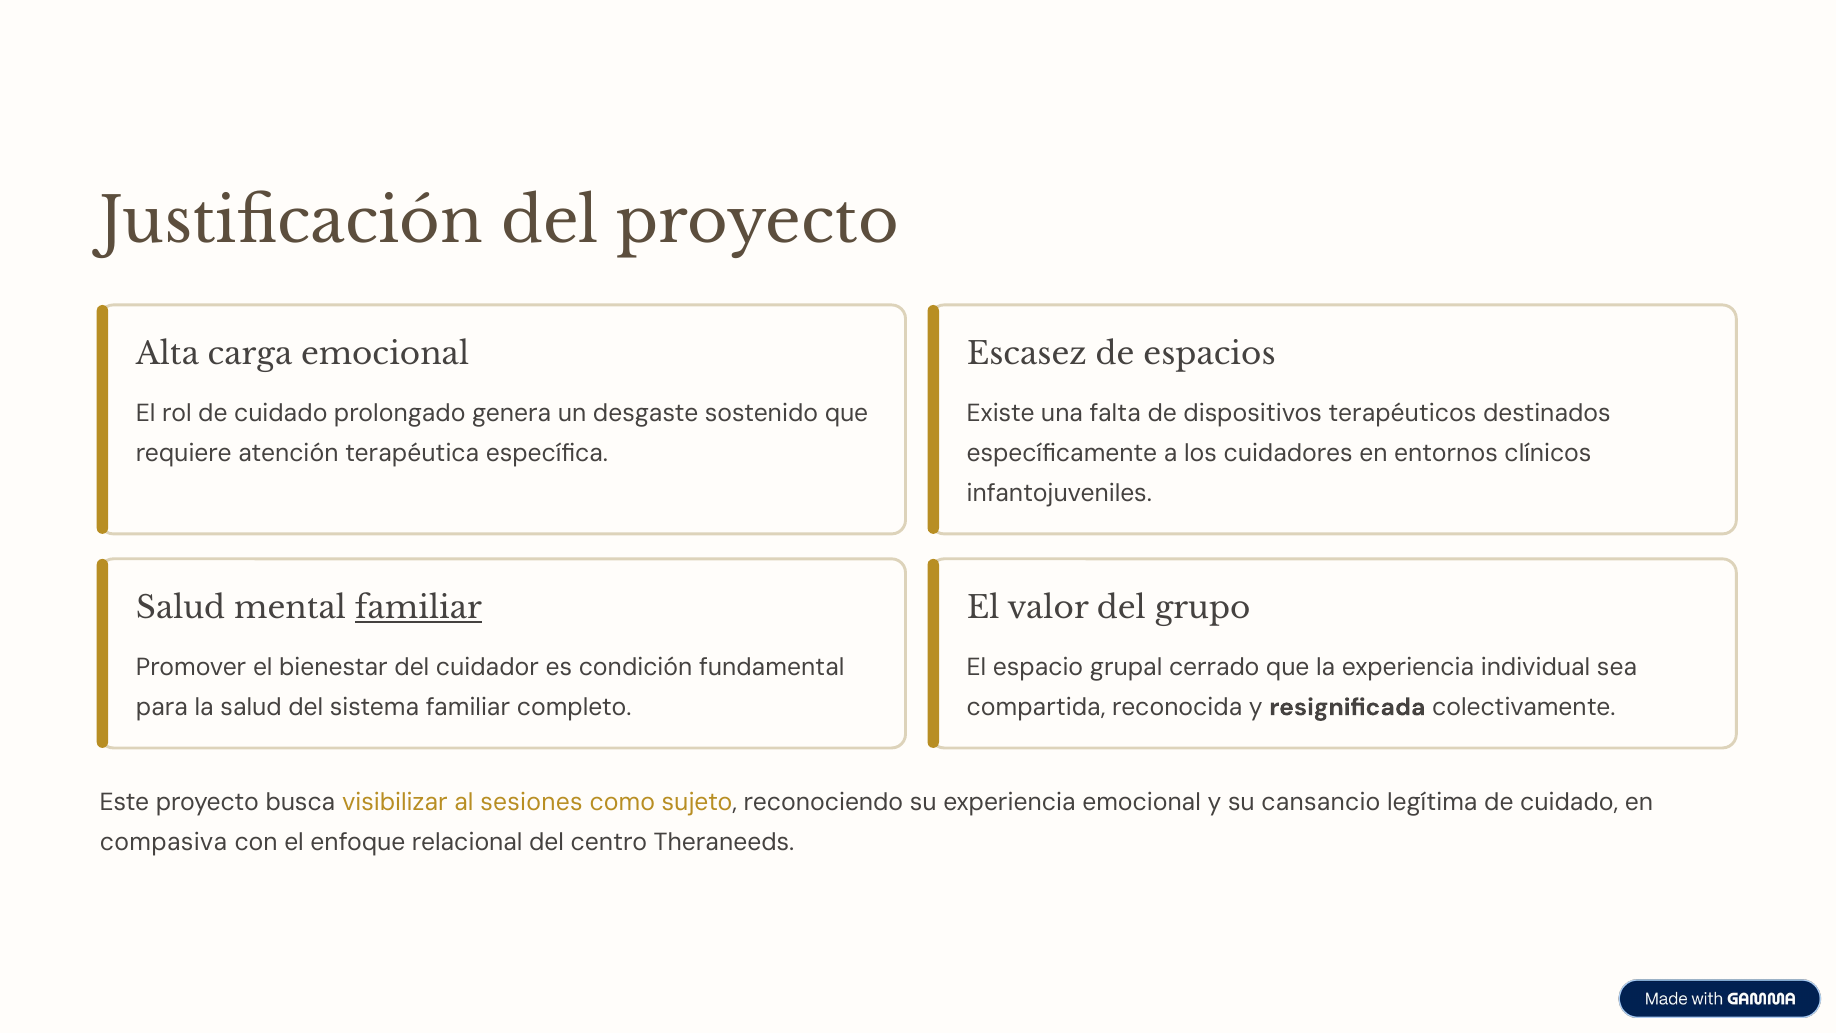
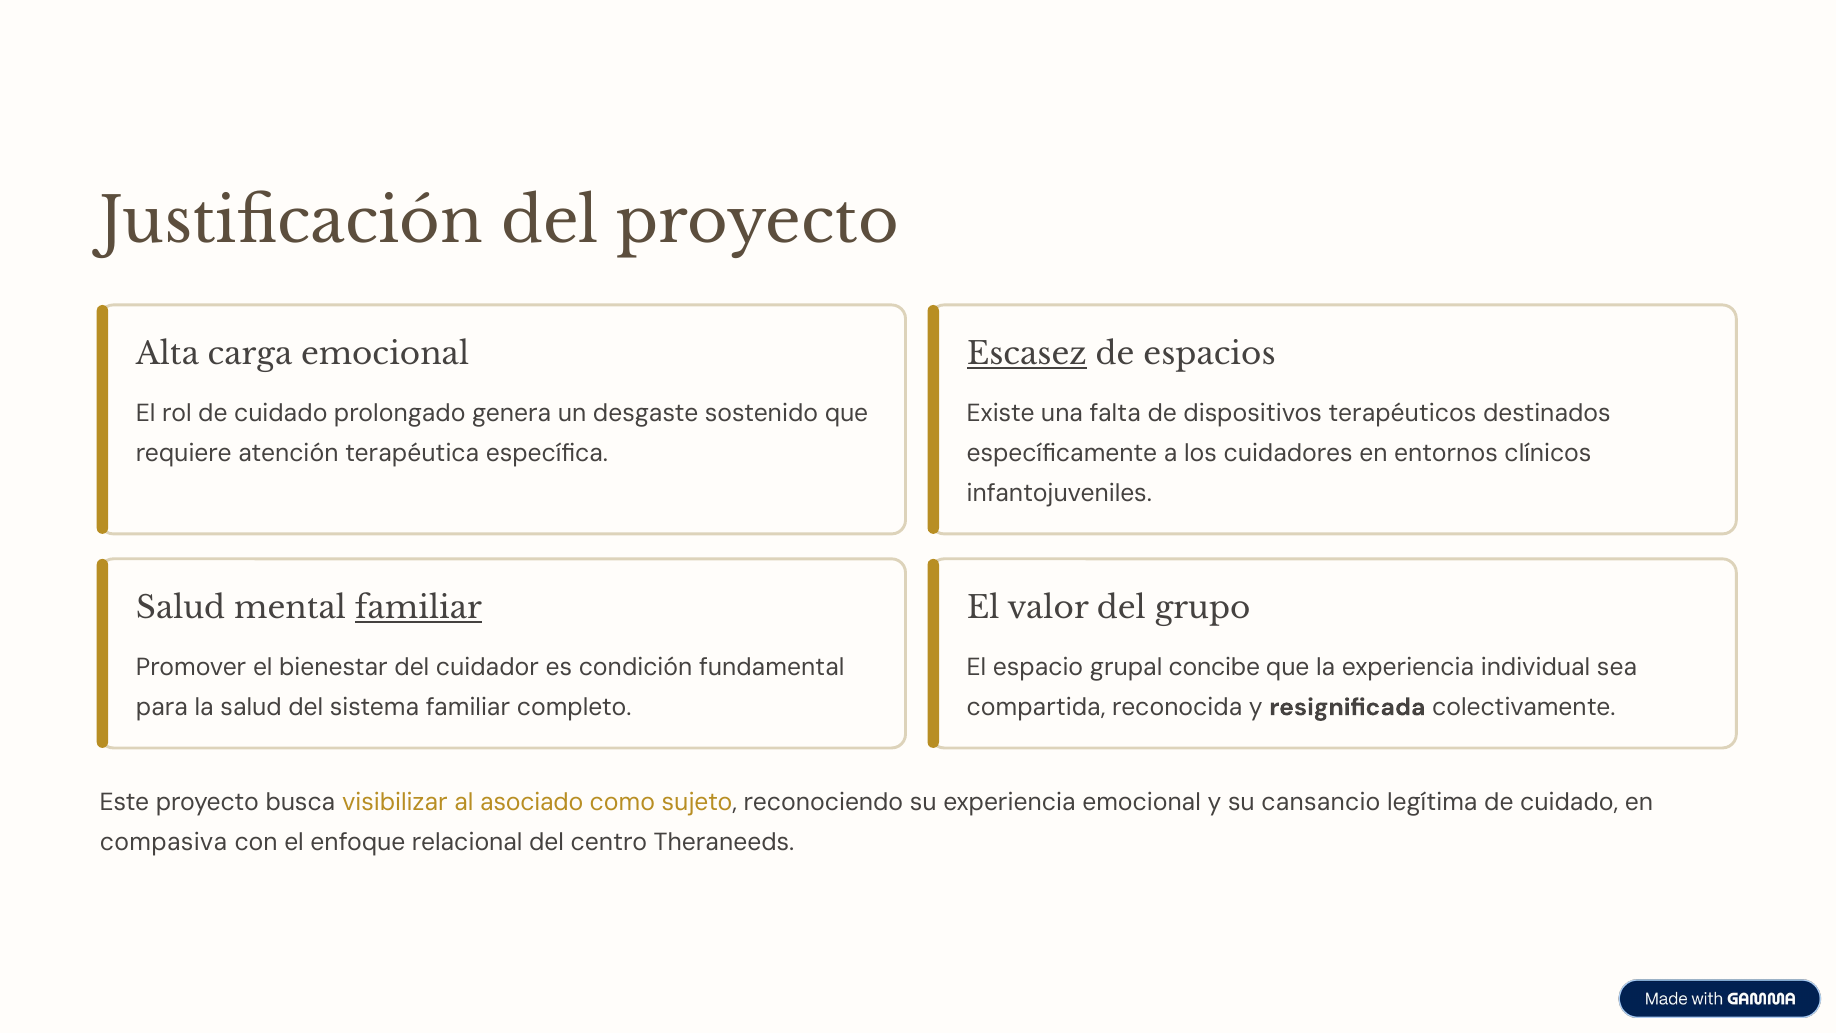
Escasez underline: none -> present (1027, 354)
cerrado: cerrado -> concibe (1214, 667)
sesiones: sesiones -> asociado (532, 803)
